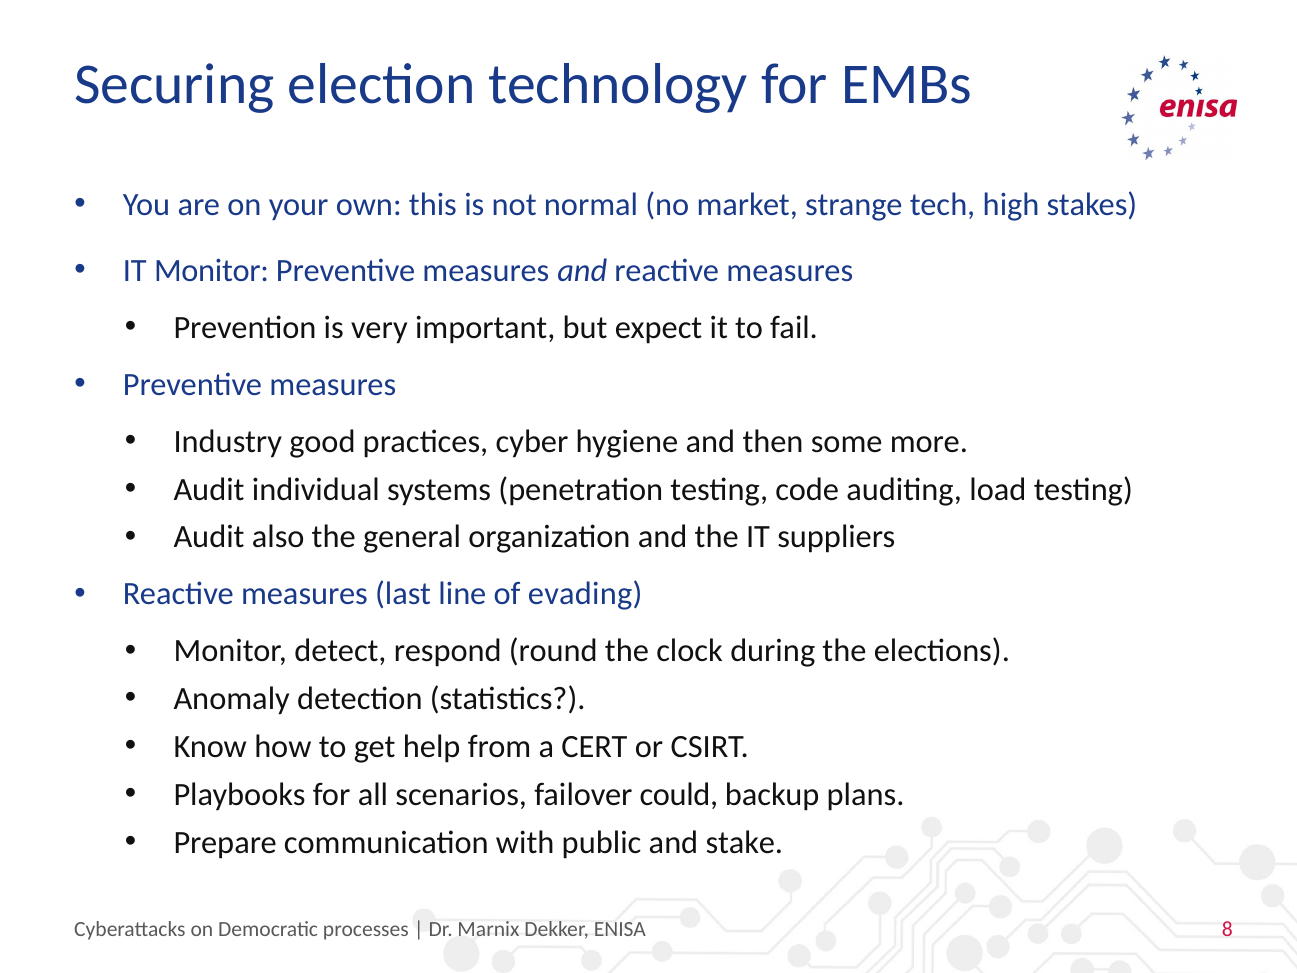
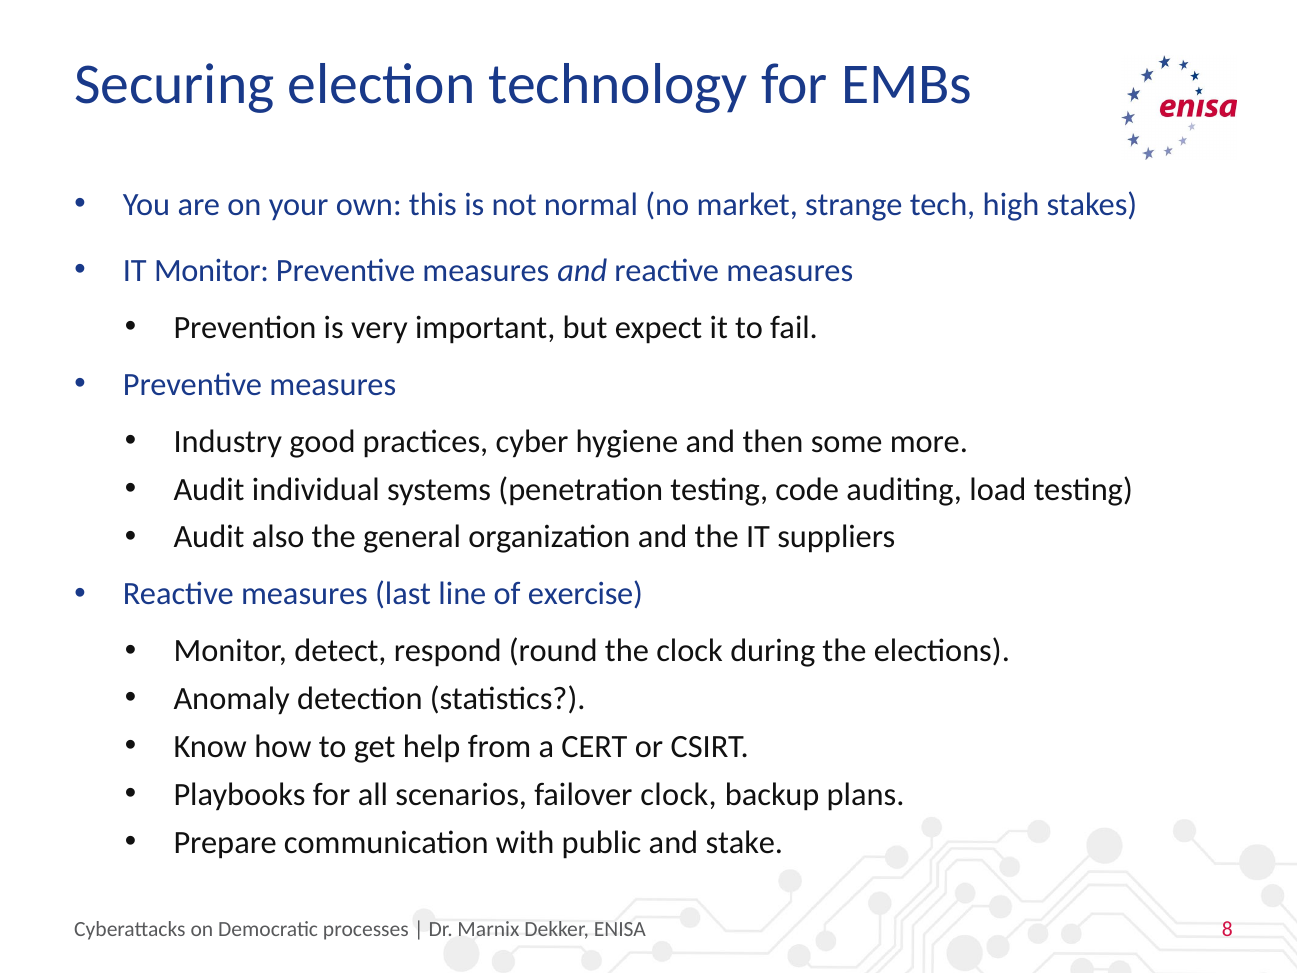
evading: evading -> exercise (585, 594)
failover could: could -> clock (679, 795)
